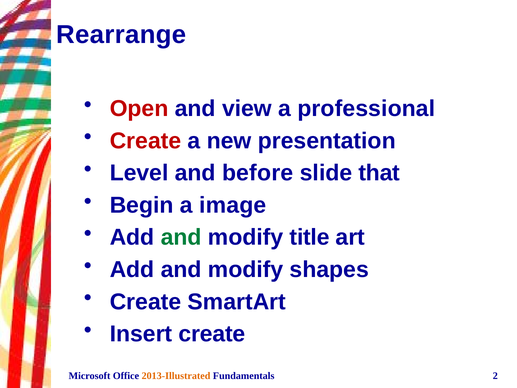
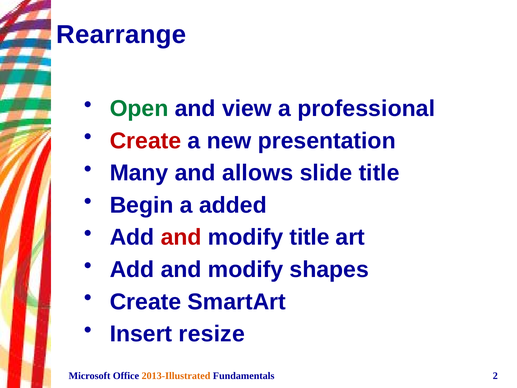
Open colour: red -> green (139, 108)
Level: Level -> Many (139, 173)
before: before -> allows (258, 173)
slide that: that -> title (379, 173)
image: image -> added (233, 205)
and colour: green -> red (181, 237)
Insert create: create -> resize (212, 334)
